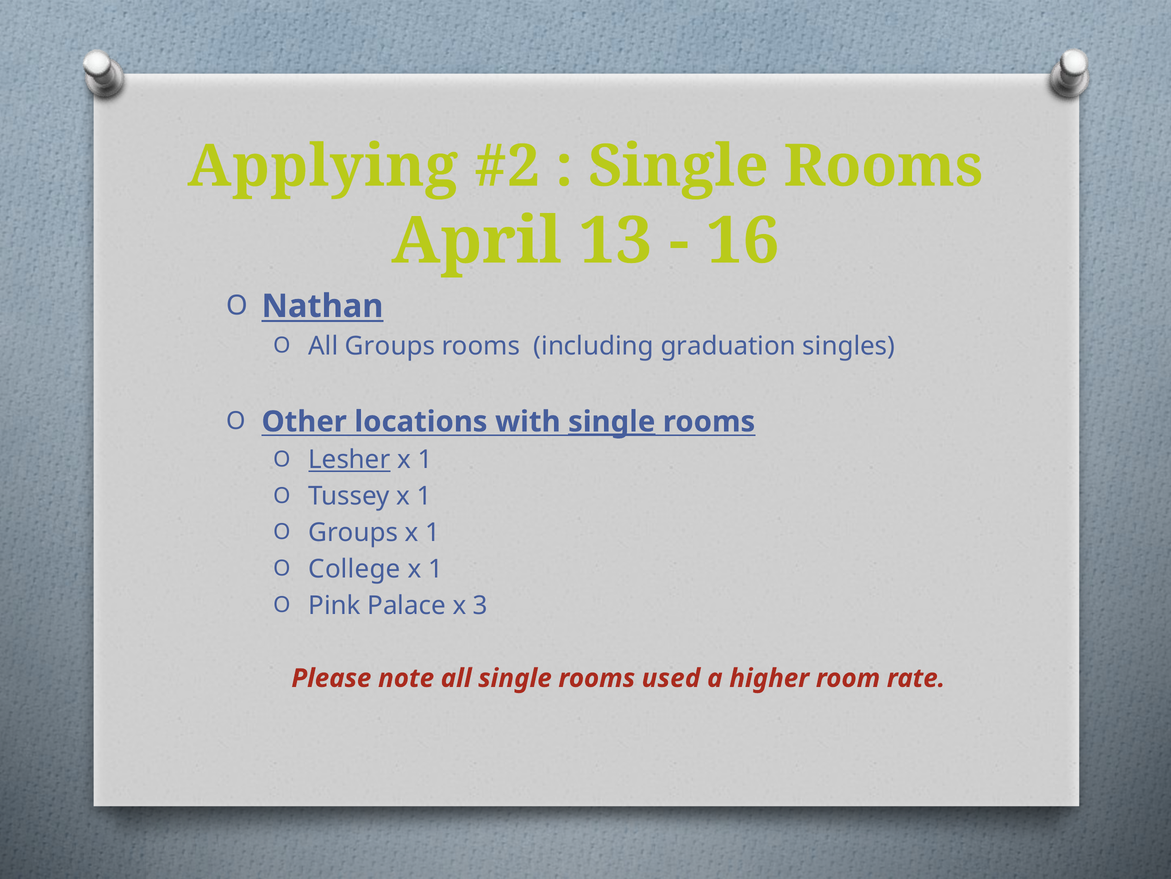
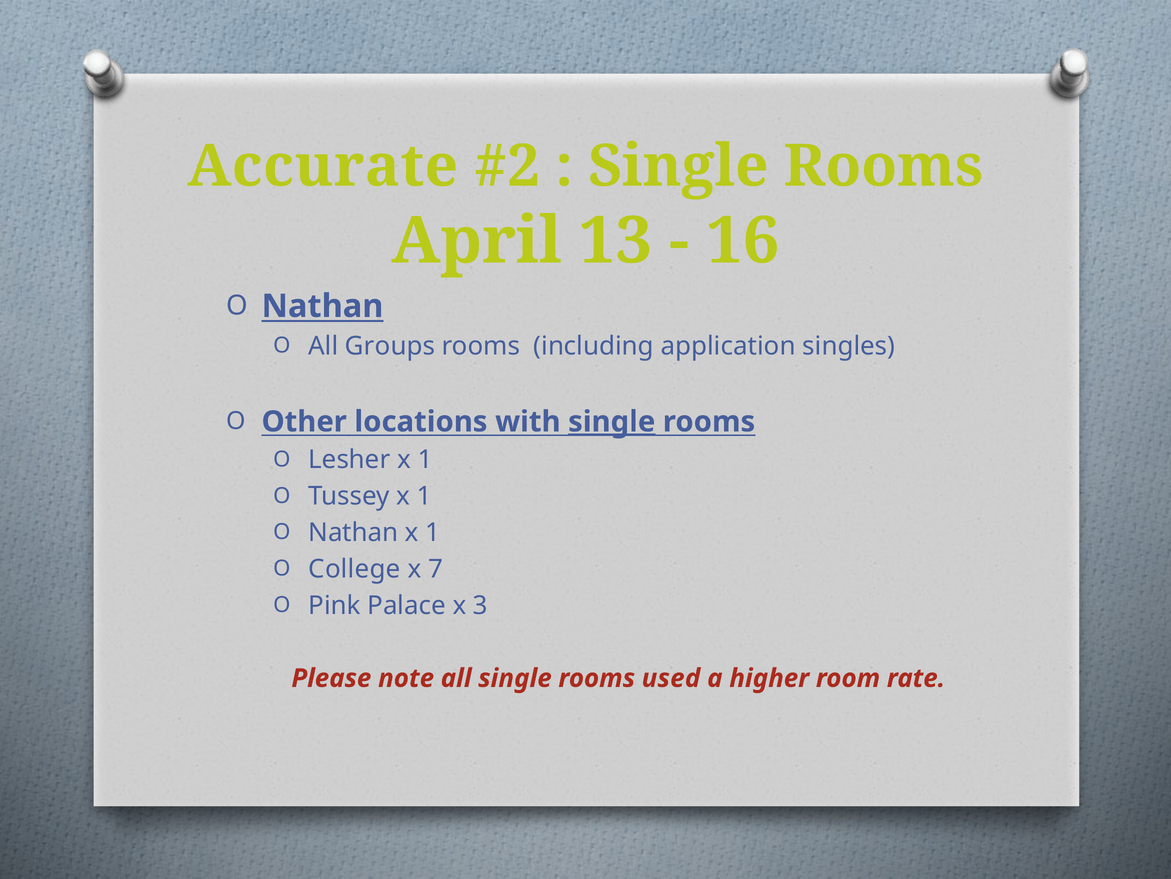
Applying: Applying -> Accurate (323, 166)
graduation: graduation -> application (728, 346)
Lesher underline: present -> none (349, 459)
Groups: Groups -> Nathan (353, 532)
1: 1 -> 7 (435, 569)
